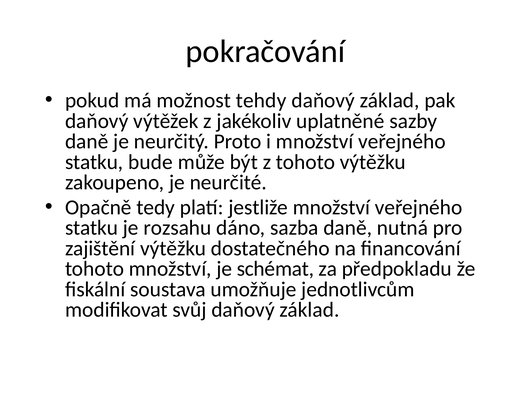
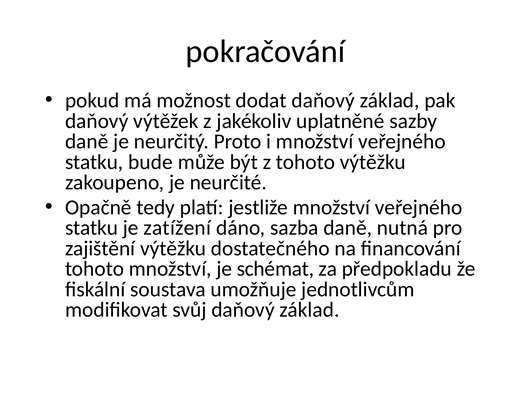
tehdy: tehdy -> dodat (261, 101)
rozsahu: rozsahu -> zatížení (177, 228)
